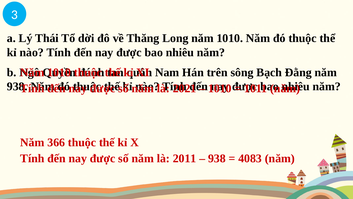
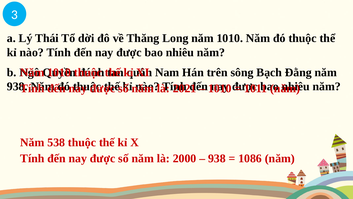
366: 366 -> 538 (56, 142)
2011: 2011 -> 2000 (185, 158)
4083: 4083 -> 1086 (250, 158)
